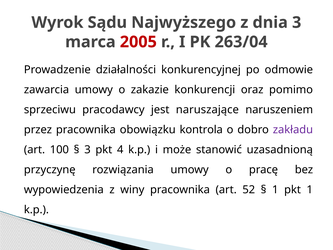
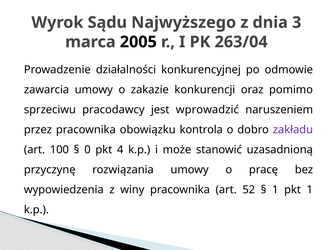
2005 colour: red -> black (138, 42)
naruszające: naruszające -> wprowadzić (207, 110)
3: 3 -> 0 (87, 150)
